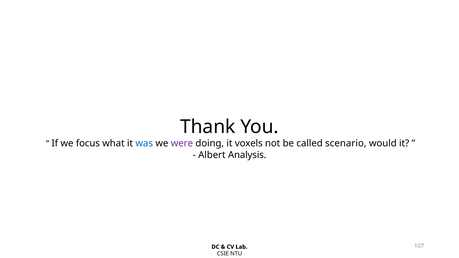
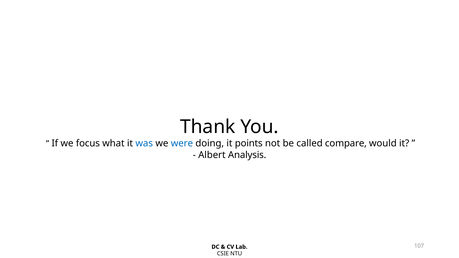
were colour: purple -> blue (182, 143)
voxels: voxels -> points (249, 143)
scenario: scenario -> compare (346, 143)
